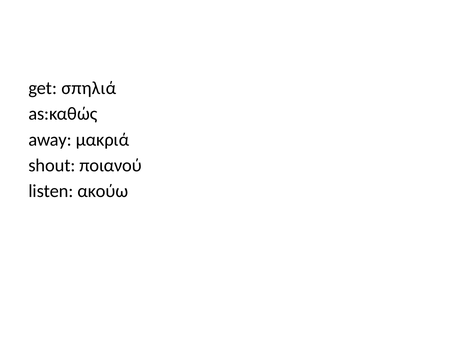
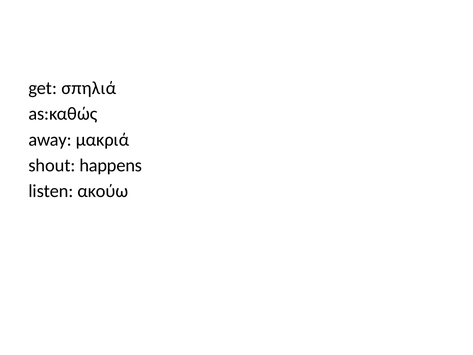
ποιανού: ποιανού -> happens (111, 165)
